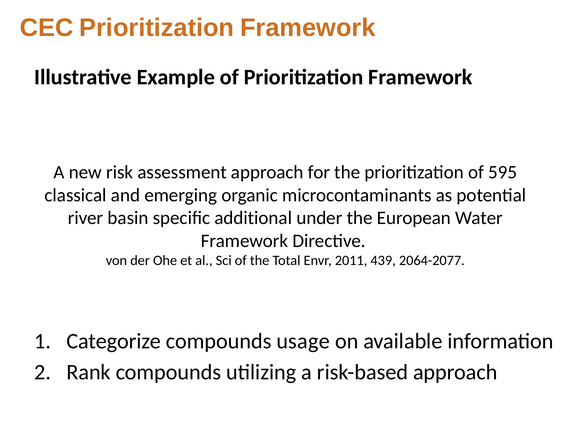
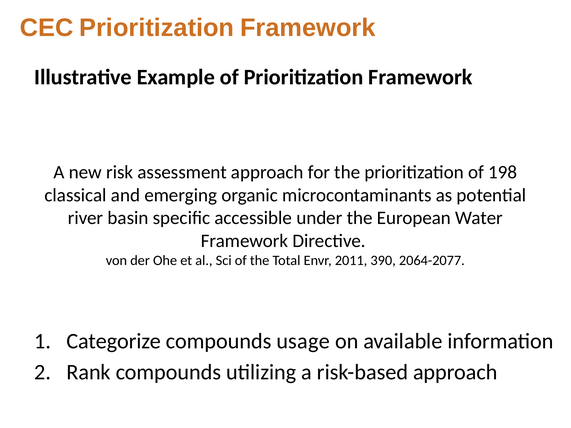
595: 595 -> 198 (503, 172)
additional: additional -> accessible (253, 218)
439: 439 -> 390 (383, 261)
